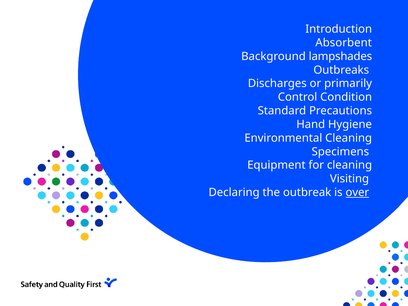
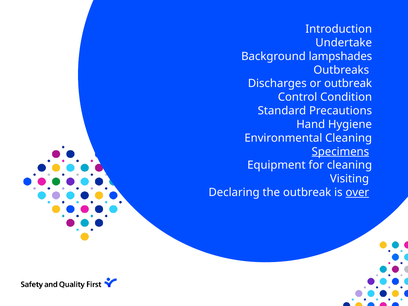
Absorbent: Absorbent -> Undertake (344, 43)
or primarily: primarily -> outbreak (348, 84)
Specimens underline: none -> present (340, 152)
